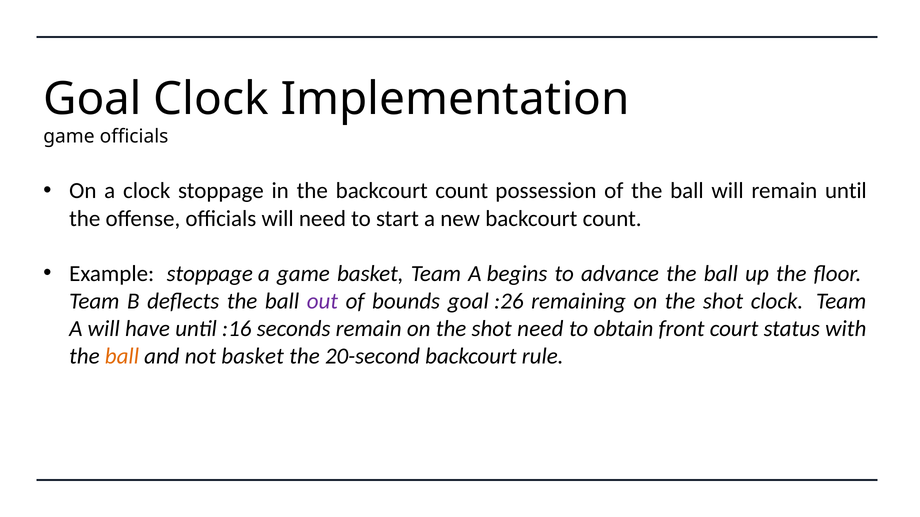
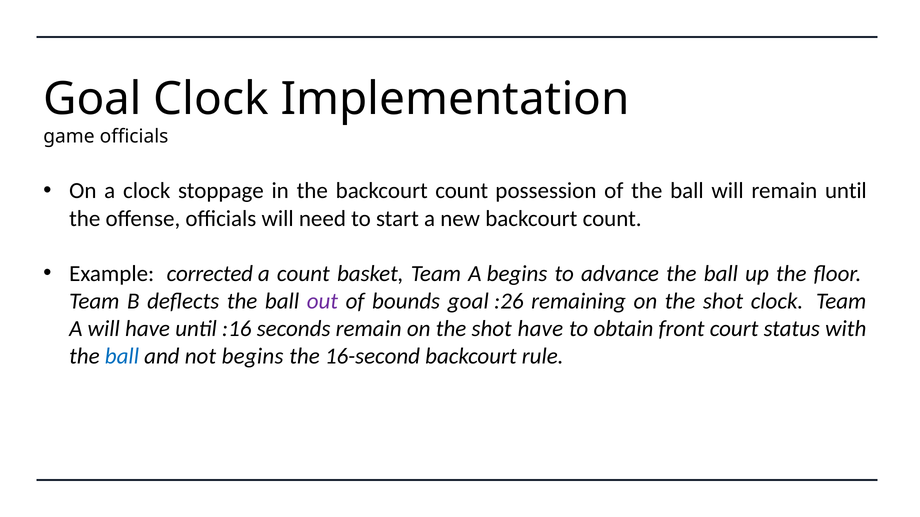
Example stoppage: stoppage -> corrected (210, 274)
a game: game -> count (303, 274)
shot need: need -> have (540, 329)
ball colour: orange -> blue (122, 357)
not basket: basket -> begins (253, 357)
20-second: 20-second -> 16-second (373, 357)
